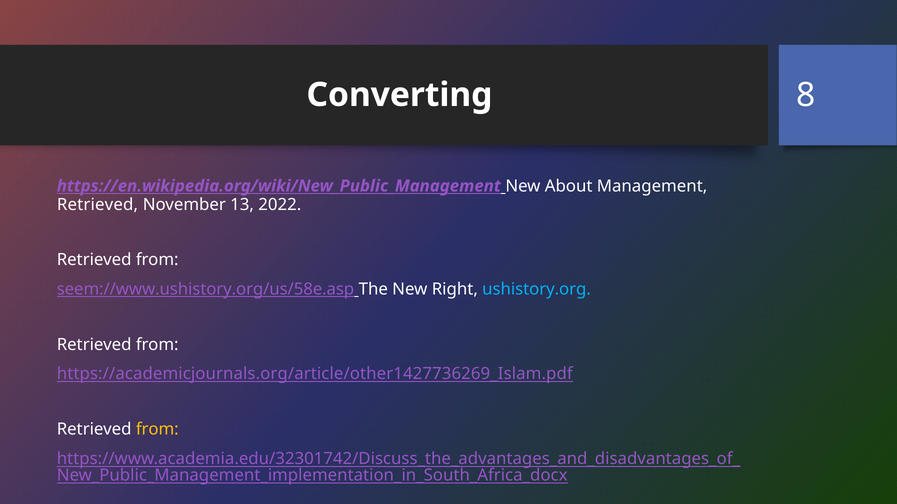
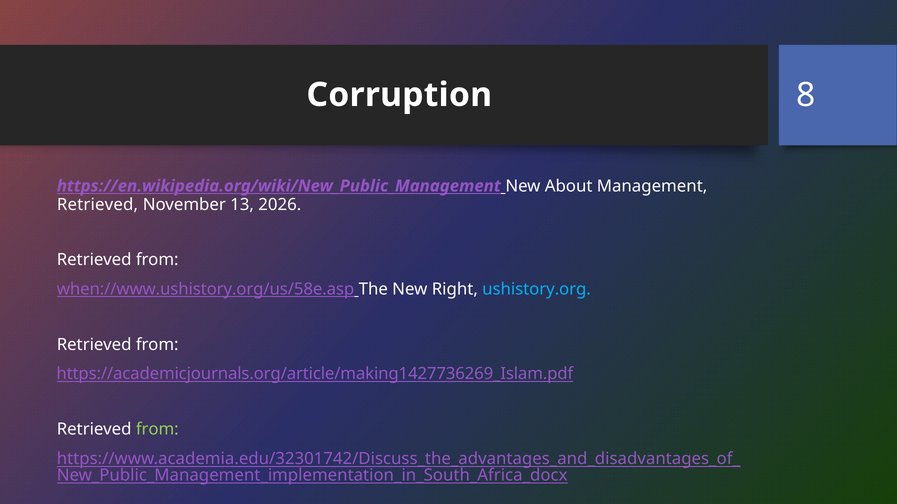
Converting: Converting -> Corruption (399, 95)
2022: 2022 -> 2026 (280, 205)
seem://www.ushistory.org/us/58e.asp: seem://www.ushistory.org/us/58e.asp -> when://www.ushistory.org/us/58e.asp (206, 289)
https://academicjournals.org/article/other1427736269_Islam.pdf: https://academicjournals.org/article/other1427736269_Islam.pdf -> https://academicjournals.org/article/making1427736269_Islam.pdf (315, 374)
from colour: yellow -> light green (157, 430)
